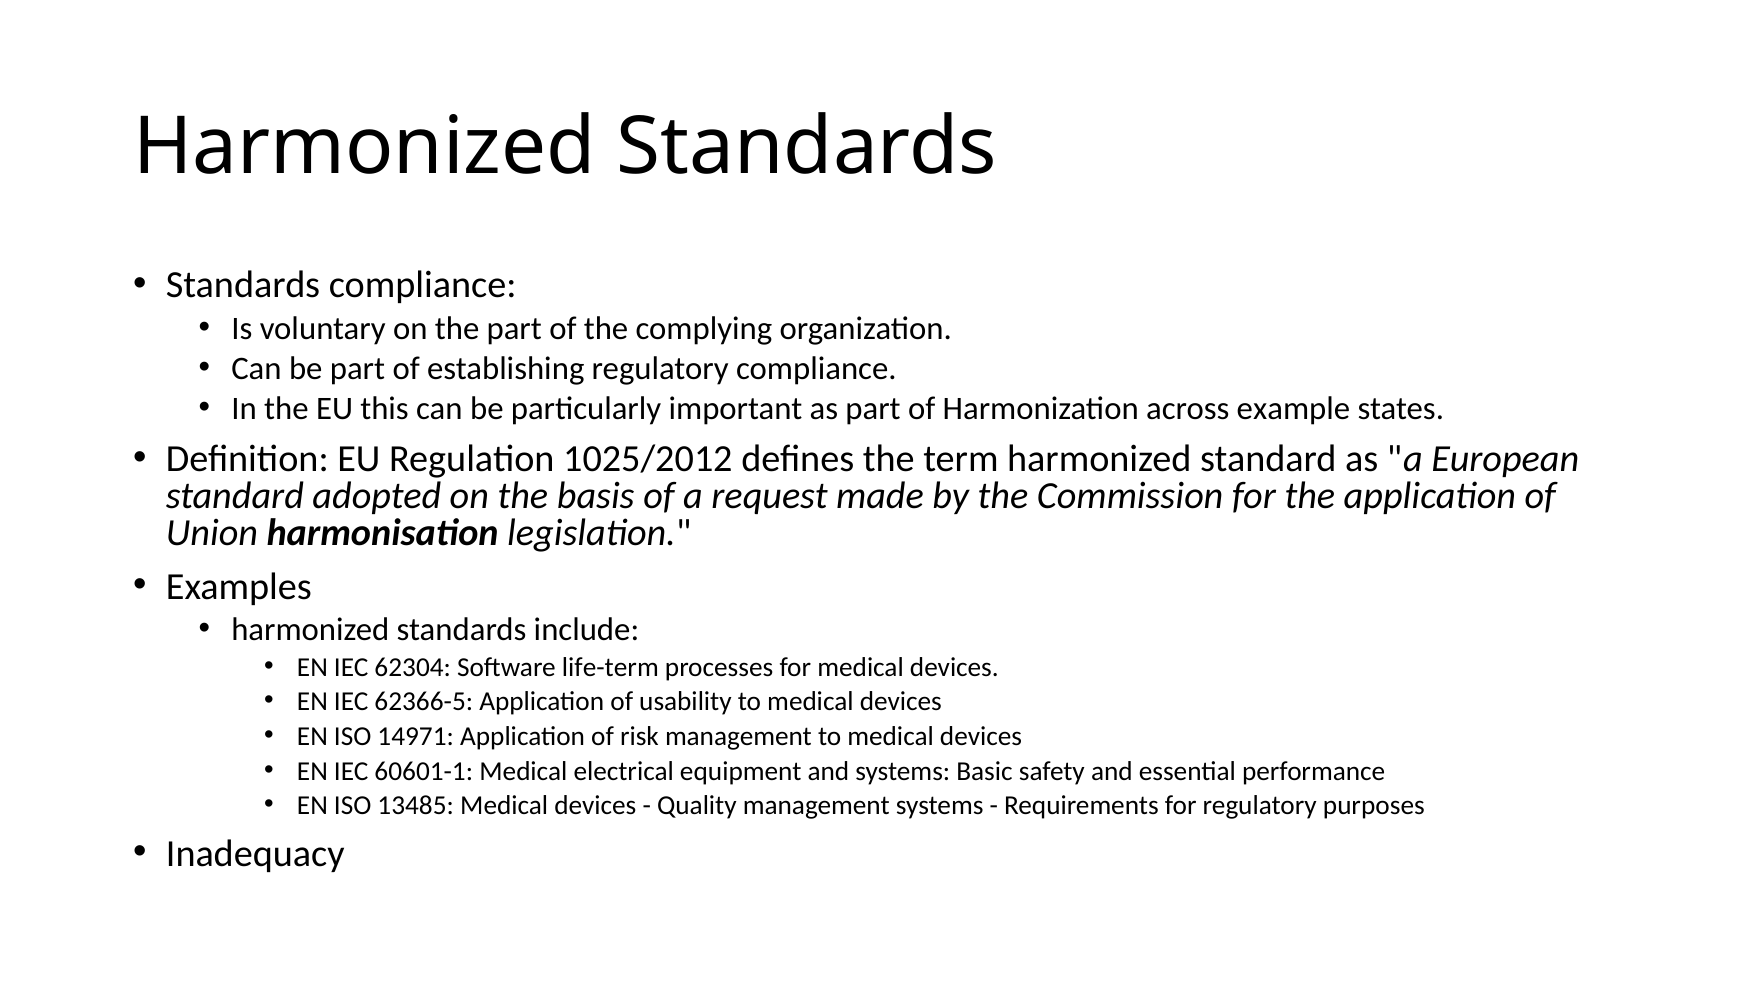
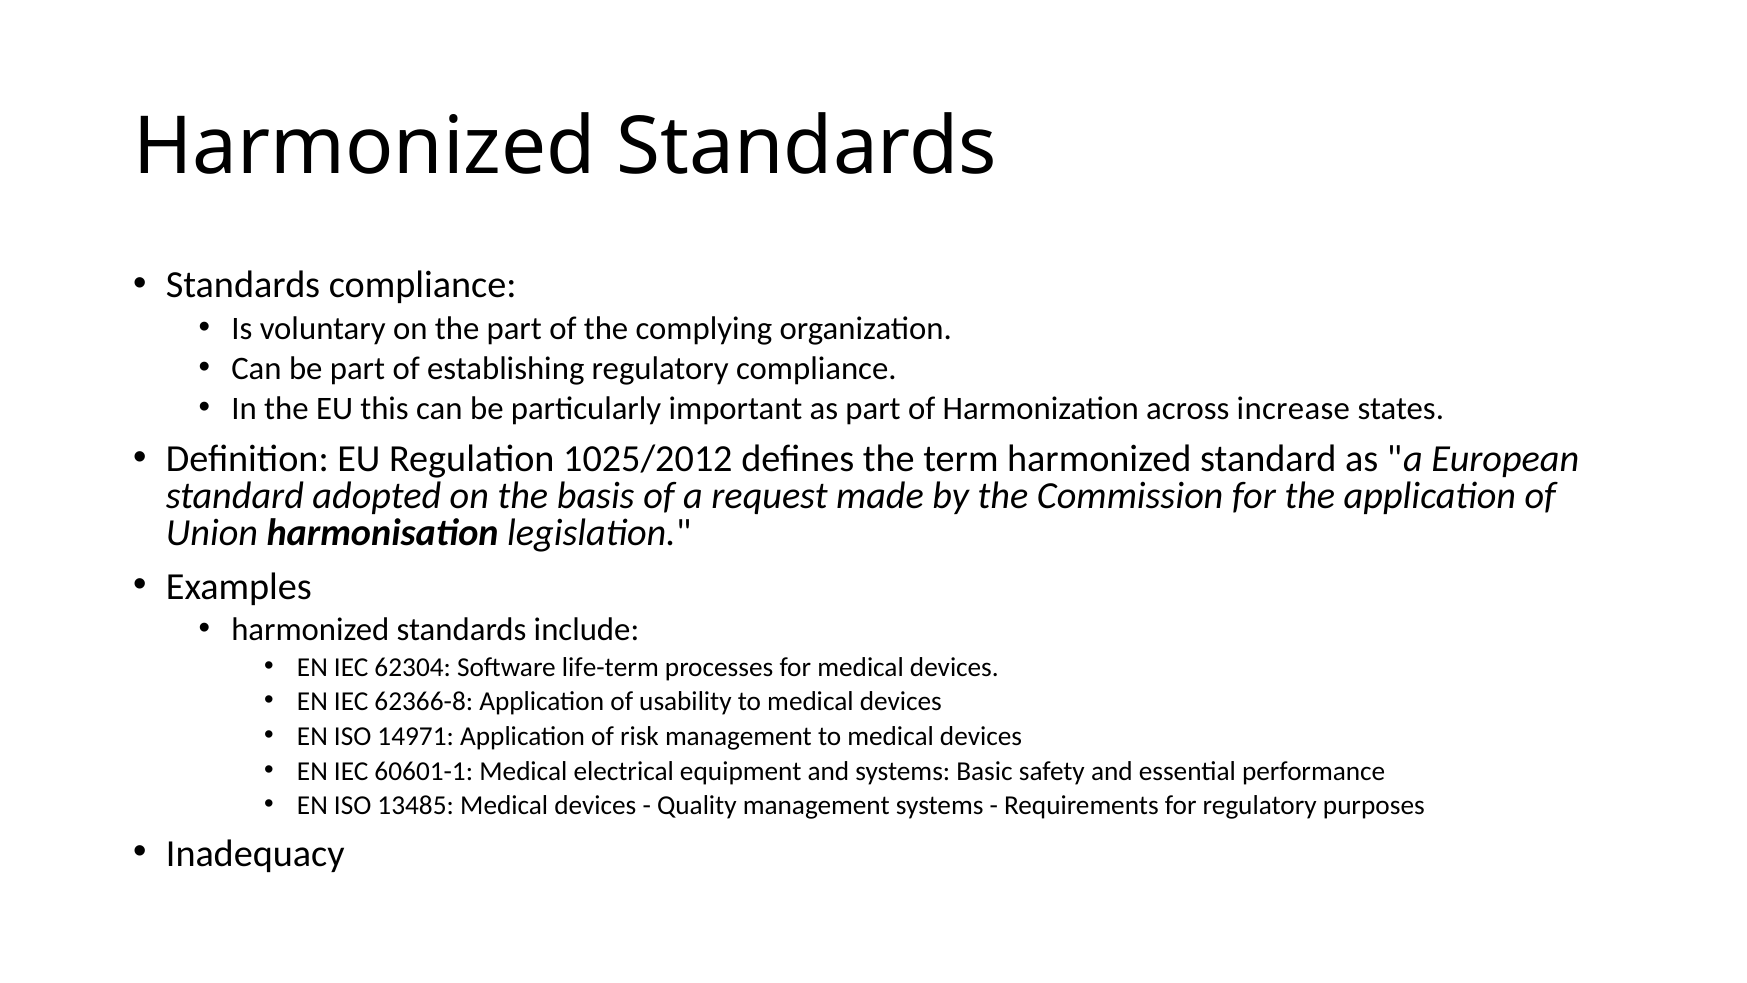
example: example -> increase (1293, 408)
62366-5: 62366-5 -> 62366-8 (424, 701)
